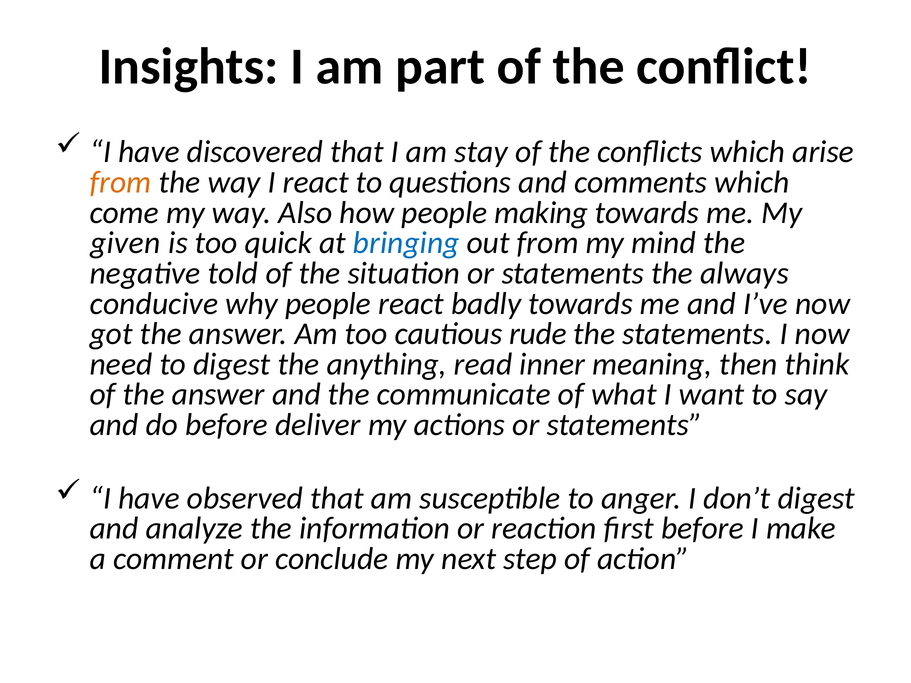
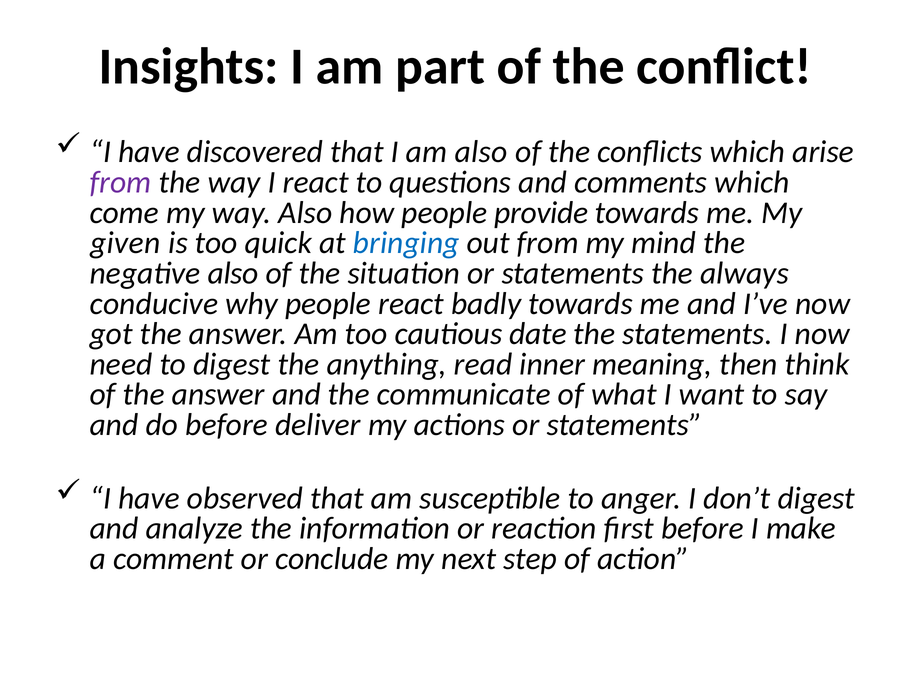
am stay: stay -> also (481, 152)
from colour: orange -> purple (121, 182)
making: making -> provide (541, 213)
negative told: told -> also (233, 273)
rude: rude -> date (538, 334)
